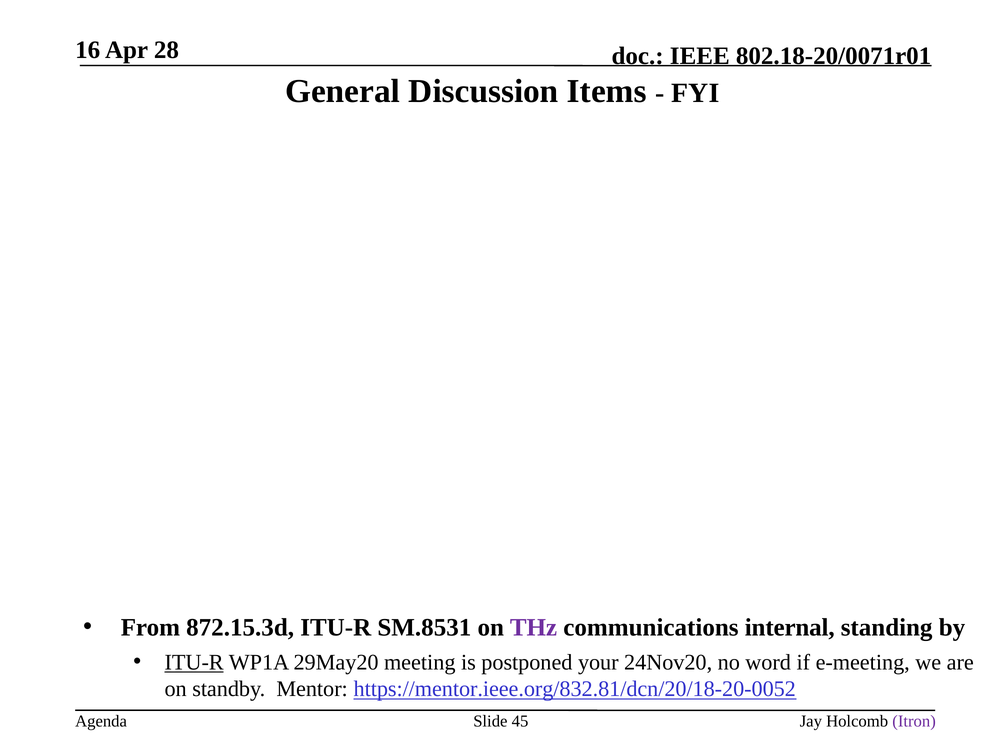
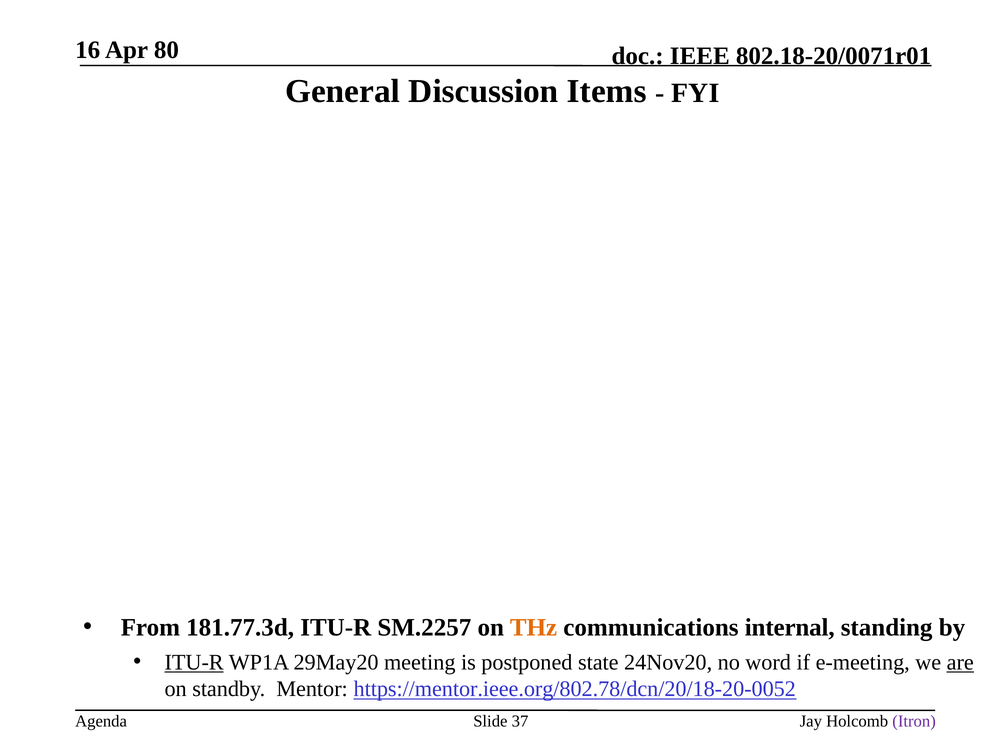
28: 28 -> 80 (166, 50)
872.15.3d: 872.15.3d -> 181.77.3d (240, 627)
SM.8531: SM.8531 -> SM.2257 (424, 627)
THz colour: purple -> orange (533, 627)
your: your -> state (598, 662)
are underline: none -> present (960, 662)
https://mentor.ieee.org/832.81/dcn/20/18-20-0052: https://mentor.ieee.org/832.81/dcn/20/18-20-0052 -> https://mentor.ieee.org/802.78/dcn/20/18-20-0052 (575, 689)
45: 45 -> 37 (520, 721)
